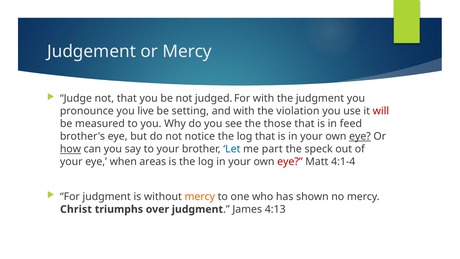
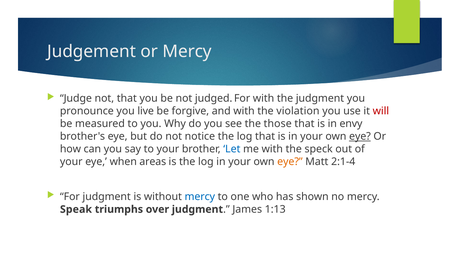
setting: setting -> forgive (190, 111)
feed: feed -> envy (351, 124)
how underline: present -> none (70, 149)
me part: part -> with (272, 149)
eye colour: red -> orange (290, 162)
4:1-4: 4:1-4 -> 2:1-4 (343, 162)
mercy colour: orange -> blue (200, 196)
Christ: Christ -> Speak (76, 209)
4:13: 4:13 -> 1:13 (275, 209)
